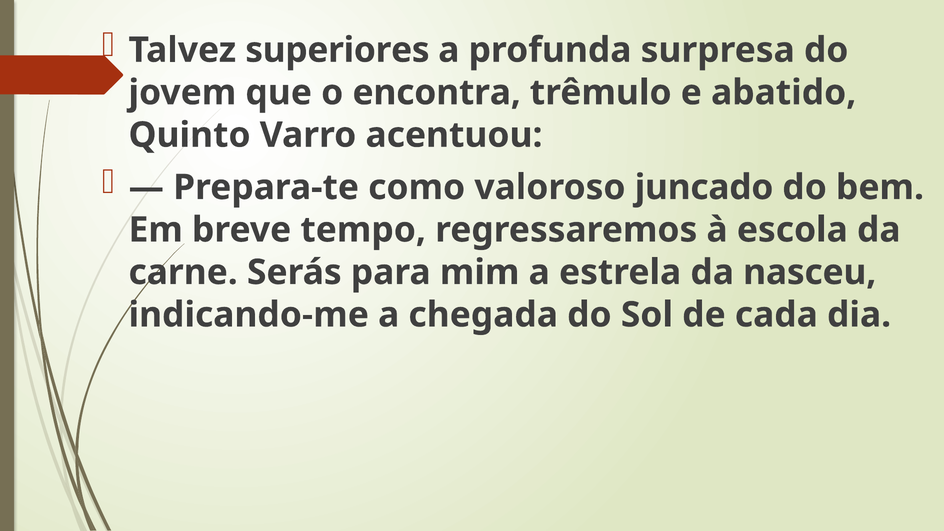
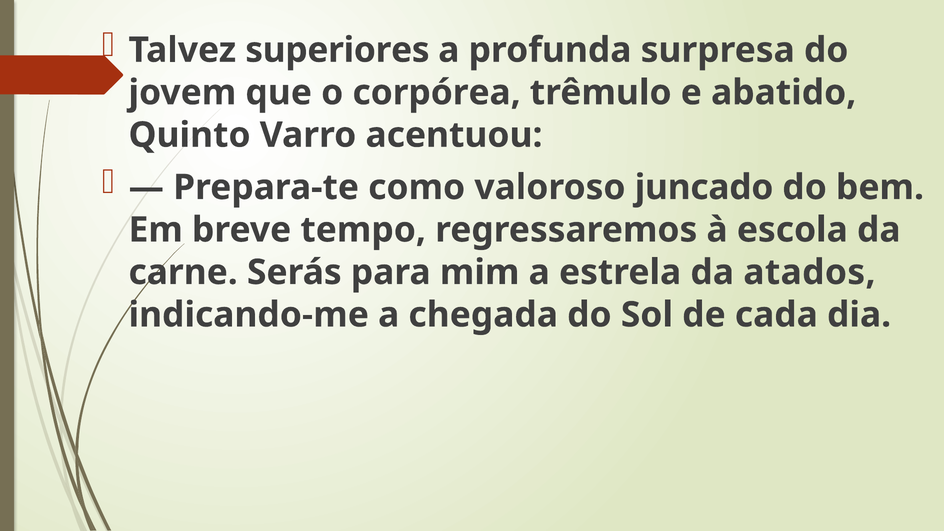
encontra: encontra -> corpórea (437, 93)
nasceu: nasceu -> atados (809, 272)
